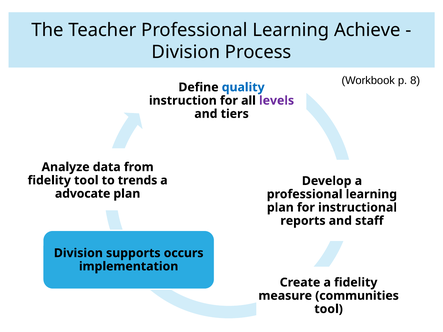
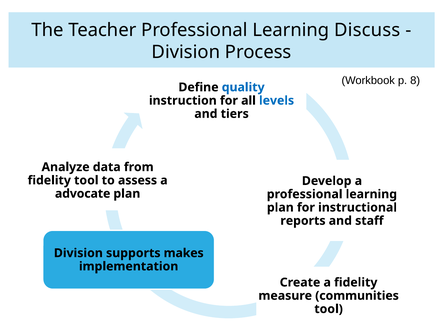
Achieve: Achieve -> Discuss (367, 30)
levels colour: purple -> blue (277, 101)
trends: trends -> assess (138, 180)
occurs: occurs -> makes (184, 253)
